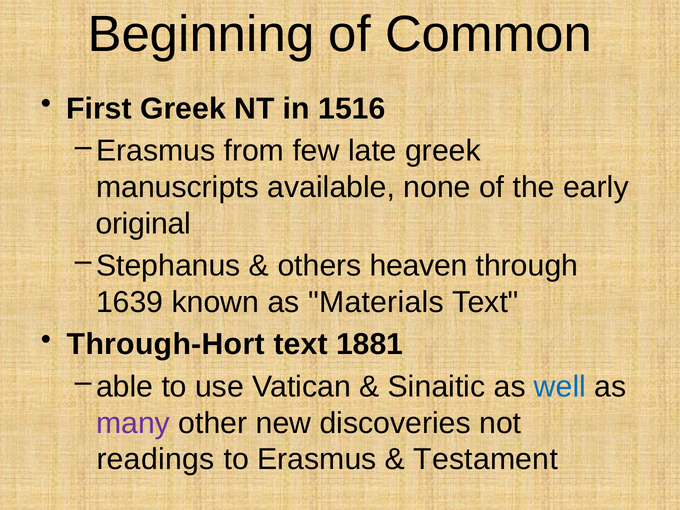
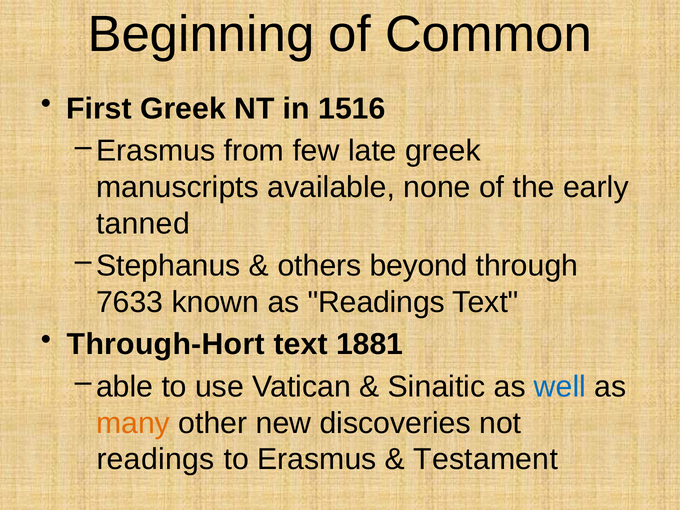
original: original -> tanned (143, 224)
heaven: heaven -> beyond (419, 266)
1639: 1639 -> 7633 (130, 302)
as Materials: Materials -> Readings (376, 302)
many colour: purple -> orange (133, 423)
